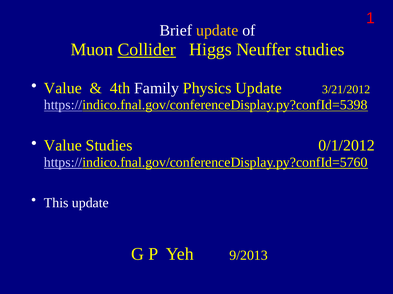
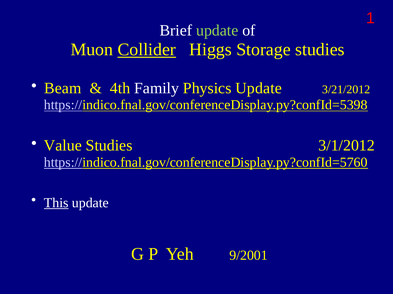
update colour: yellow -> light green (217, 30)
Neuffer: Neuffer -> Storage (263, 50)
Value: Value -> Beam (63, 88)
0/1/2012: 0/1/2012 -> 3/1/2012 (347, 146)
This underline: none -> present (56, 203)
9/2013: 9/2013 -> 9/2001 (249, 256)
